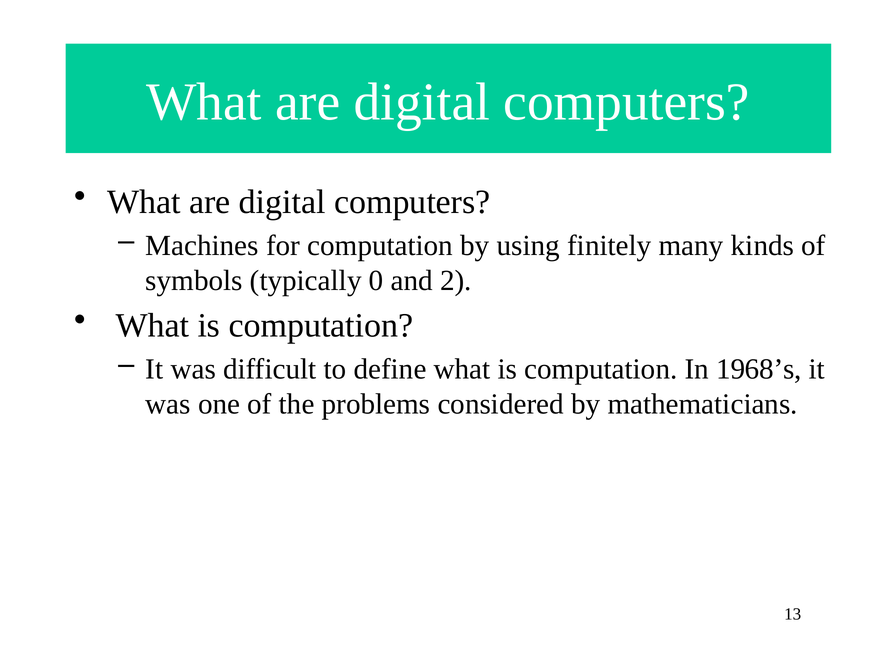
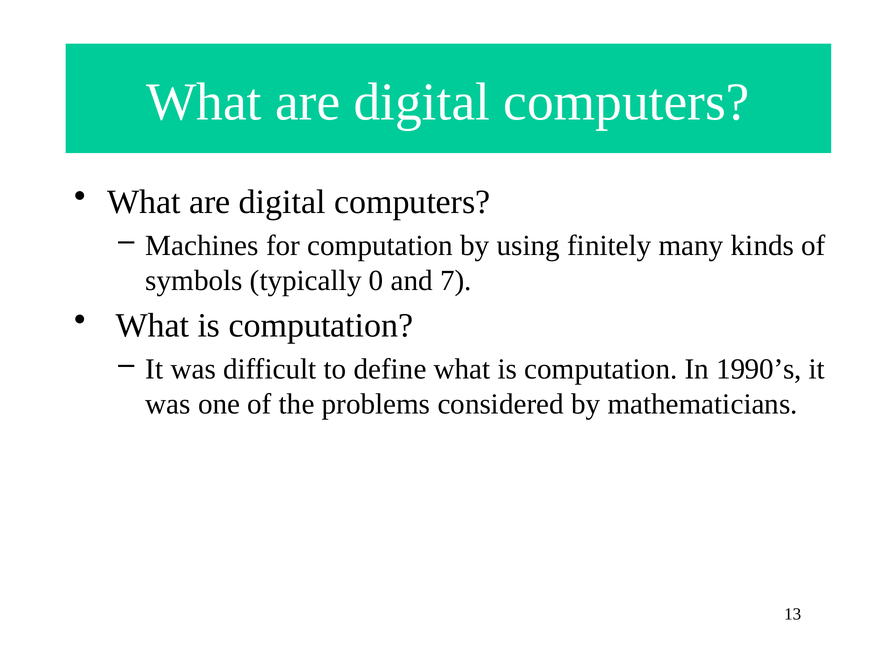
2: 2 -> 7 (456, 281)
1968’s: 1968’s -> 1990’s (759, 369)
